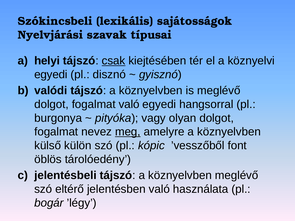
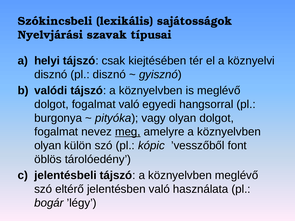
csak underline: present -> none (114, 61)
egyedi: egyedi -> disznó (51, 75)
külső: külső -> olyan (48, 146)
